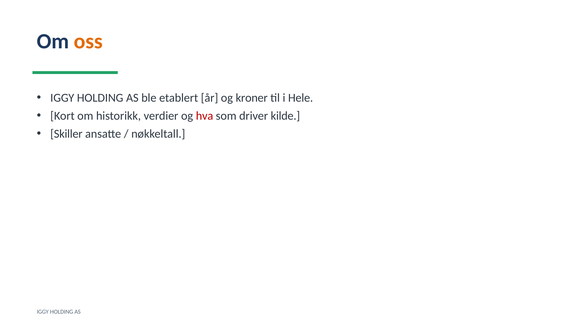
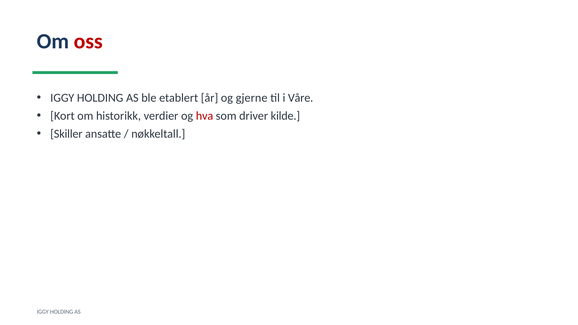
oss colour: orange -> red (88, 41)
kroner: kroner -> gjerne (252, 98)
Hele: Hele -> Våre (301, 98)
